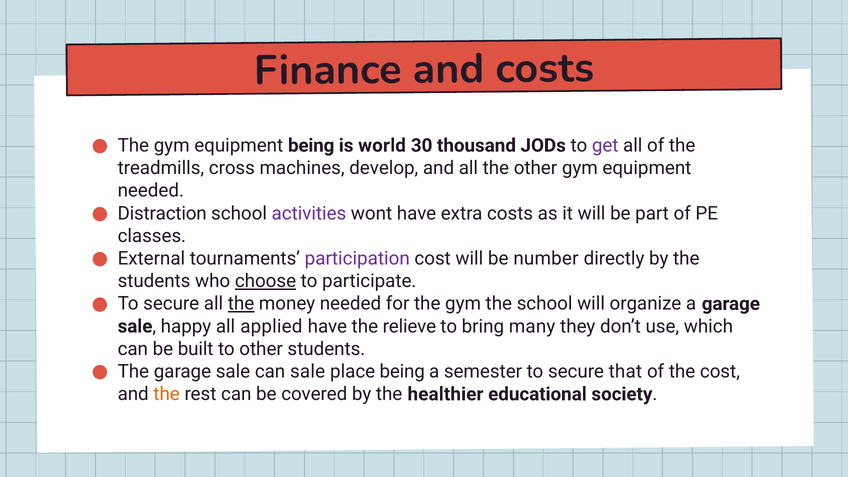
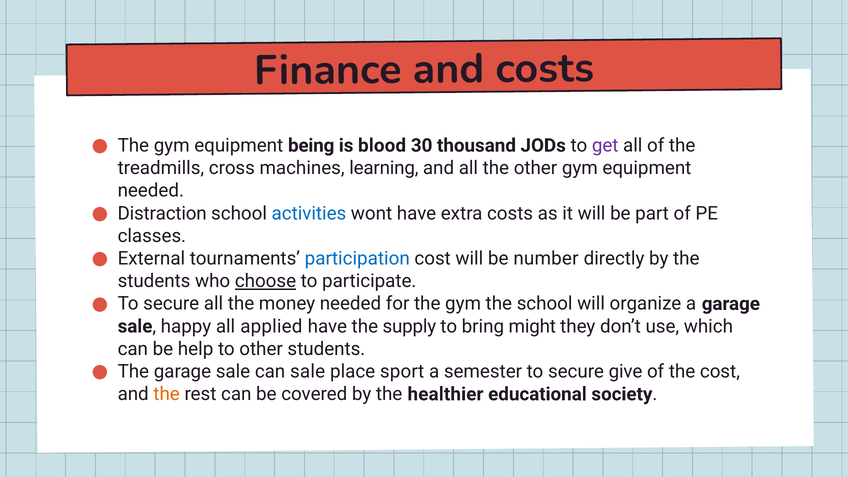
world: world -> blood (382, 145)
develop: develop -> learning (384, 168)
activities colour: purple -> blue (309, 213)
participation colour: purple -> blue (357, 259)
the underline: present -> none (241, 304)
relieve: relieve -> supply (409, 326)
many: many -> might (532, 326)
built: built -> help (196, 349)
place being: being -> sport (402, 372)
that: that -> give (626, 372)
